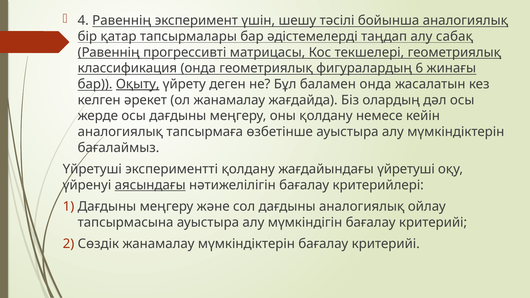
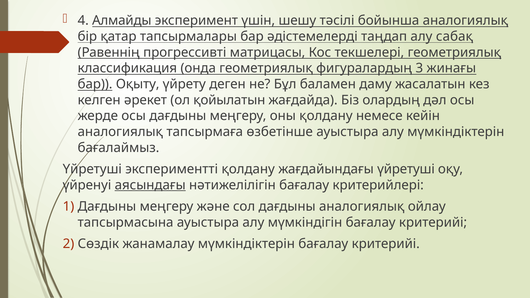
4 Равеннің: Равеннің -> Алмайды (122, 21)
6: 6 -> 3 (419, 68)
Оқыту underline: present -> none (138, 84)
баламен онда: онда -> даму (375, 84)
ол жанамалау: жанамалау -> қойылатын (229, 100)
